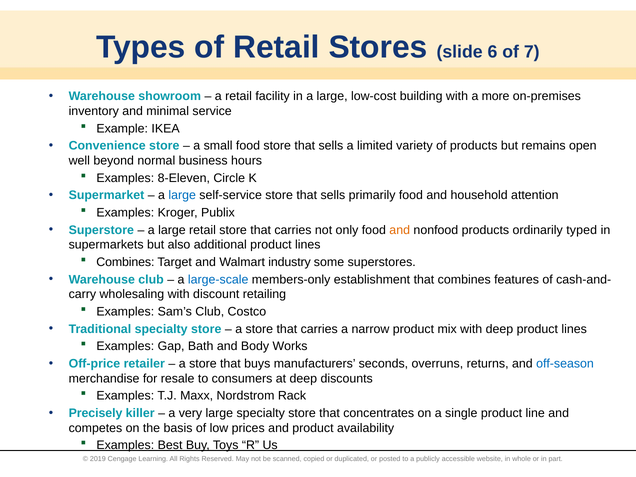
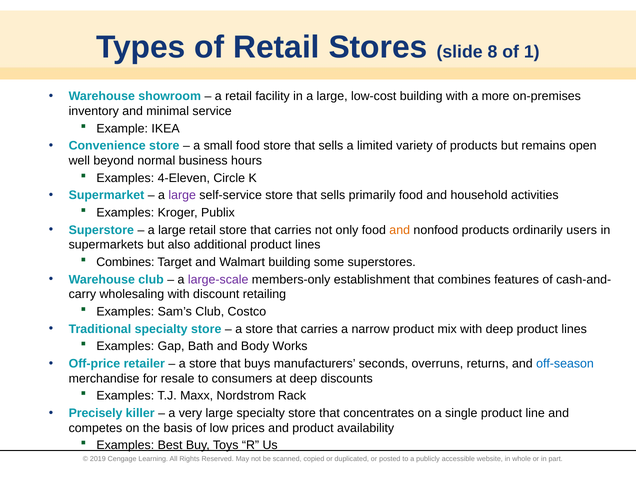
6: 6 -> 8 (492, 52)
7: 7 -> 1 (532, 52)
8-Eleven: 8-Eleven -> 4-Eleven (184, 178)
large colour: blue -> purple (182, 195)
attention: attention -> activities (535, 195)
typed: typed -> users (582, 230)
Walmart industry: industry -> building (290, 262)
large-scale colour: blue -> purple (218, 279)
